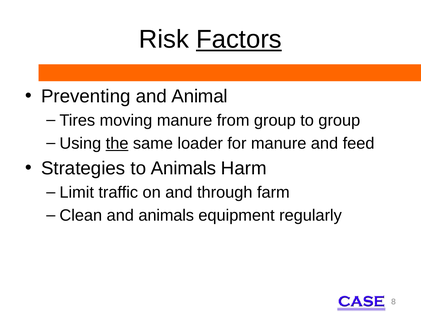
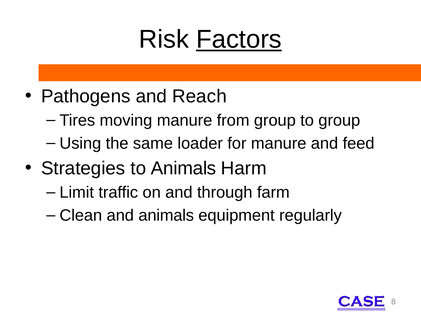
Preventing: Preventing -> Pathogens (86, 96)
Animal: Animal -> Reach (199, 96)
the underline: present -> none (117, 143)
